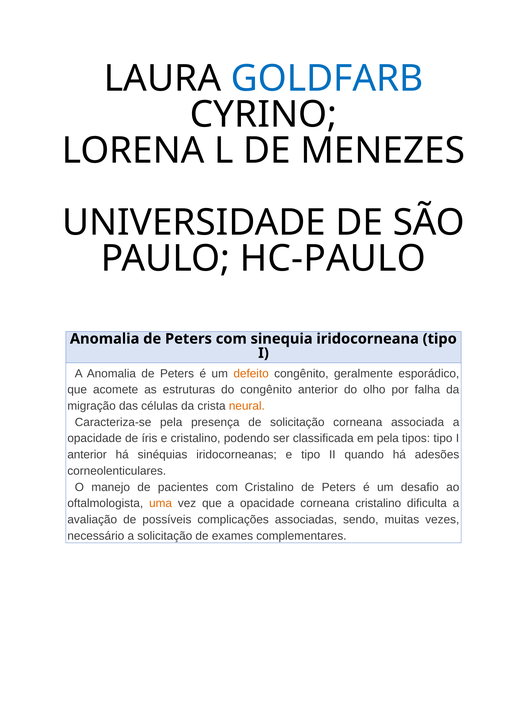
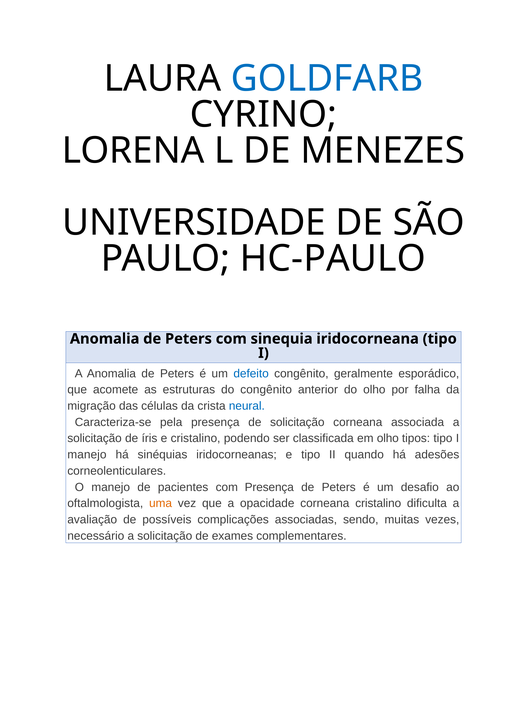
defeito colour: orange -> blue (251, 374)
neural colour: orange -> blue (247, 406)
opacidade: opacidade -> solicitação (95, 439)
em pela: pela -> olho (388, 439)
anterior: anterior -> manejo (87, 455)
com Cristalino: Cristalino -> Presença (269, 488)
